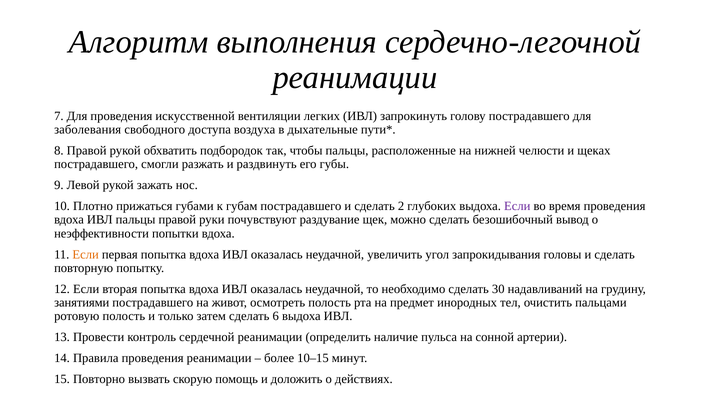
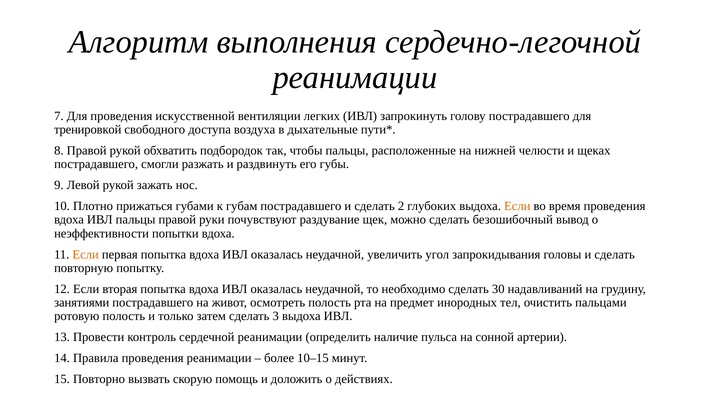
заболевания: заболевания -> тренировкой (88, 129)
Если colour: purple -> orange (517, 206)
6: 6 -> 3 (276, 316)
